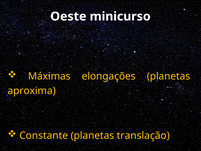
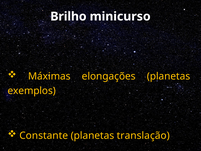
Oeste: Oeste -> Brilho (68, 16)
aproxima: aproxima -> exemplos (32, 91)
